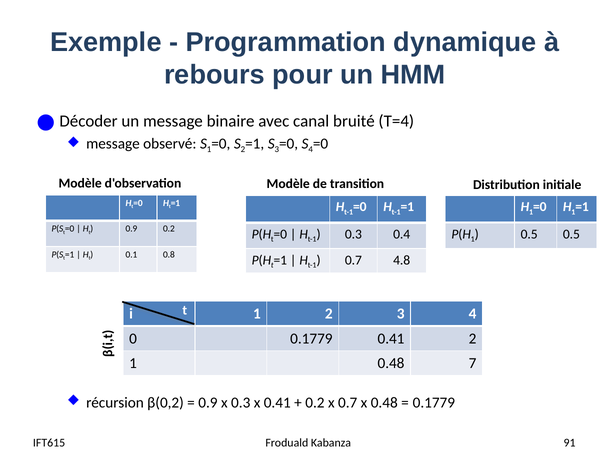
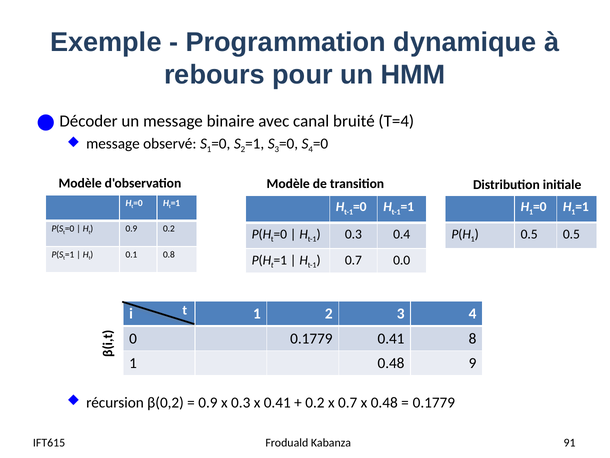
4.8: 4.8 -> 0.0 (402, 260)
0.41 2: 2 -> 8 (473, 338)
7: 7 -> 9 (473, 363)
